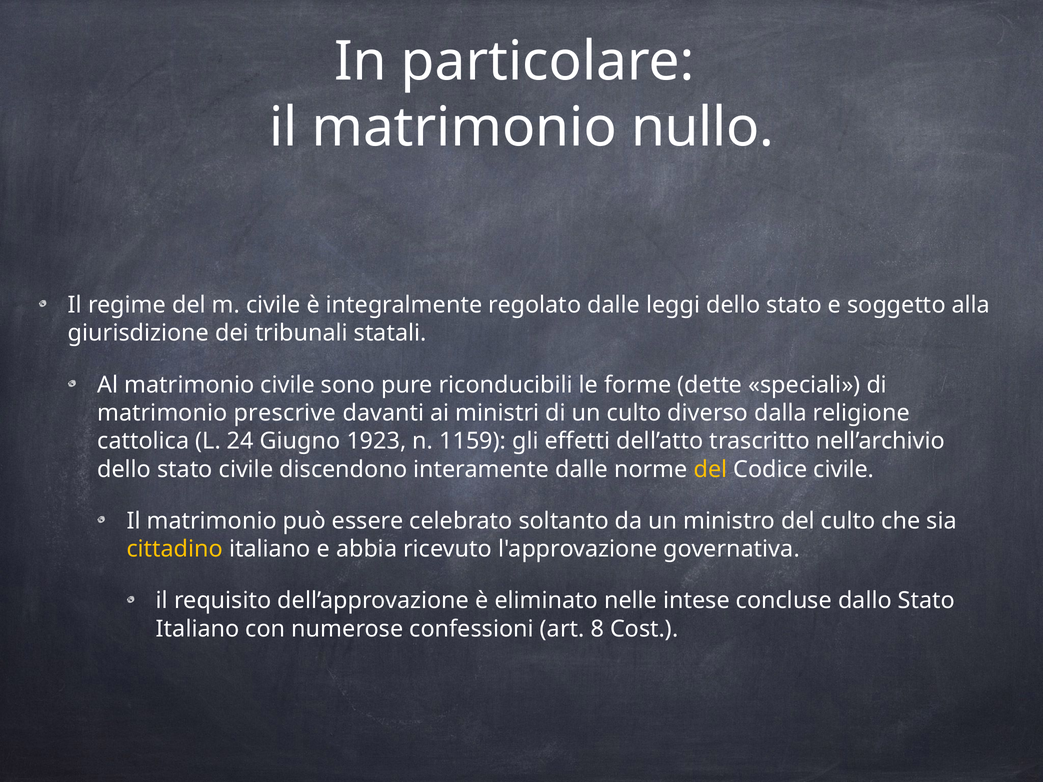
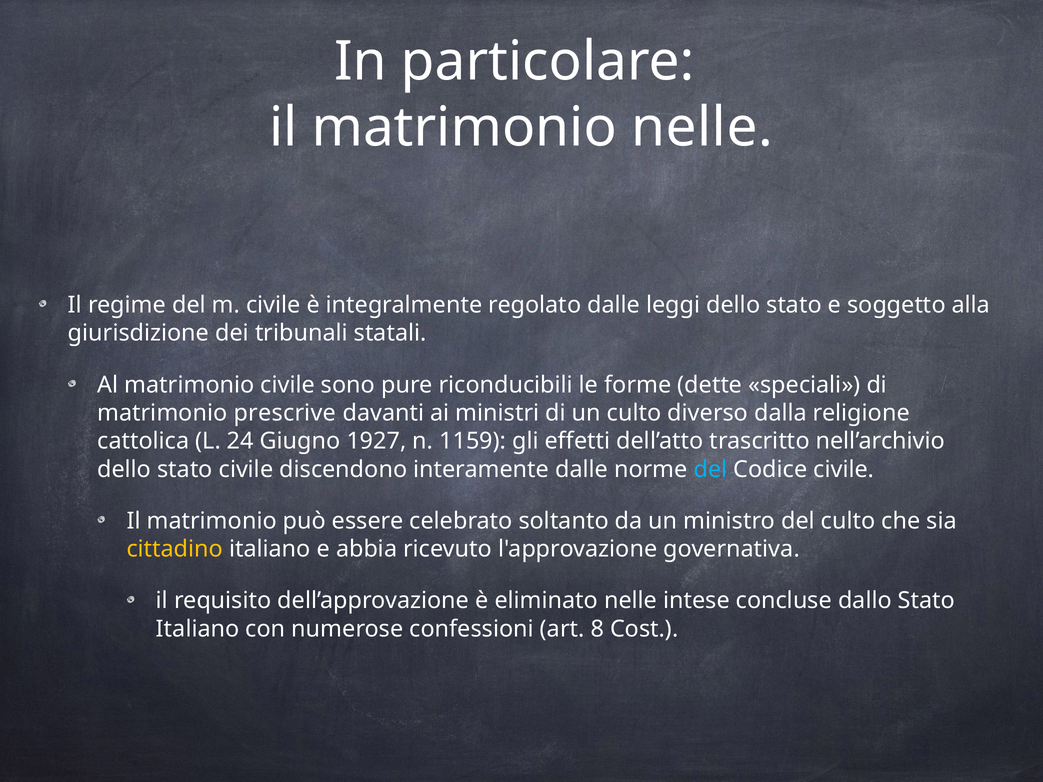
matrimonio nullo: nullo -> nelle (702, 128)
1923: 1923 -> 1927 (376, 441)
del colour: yellow -> light blue (710, 470)
